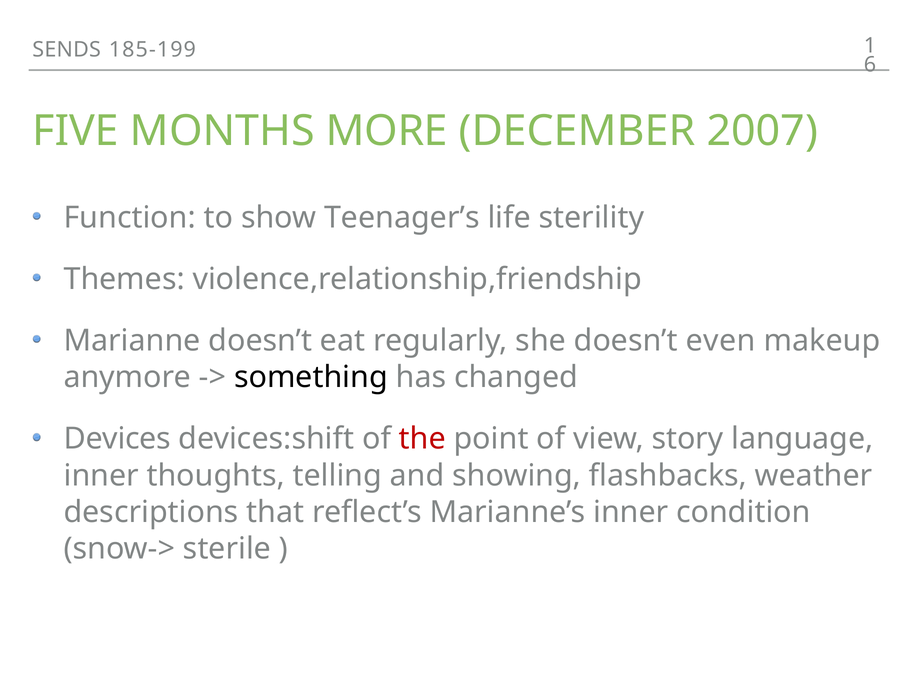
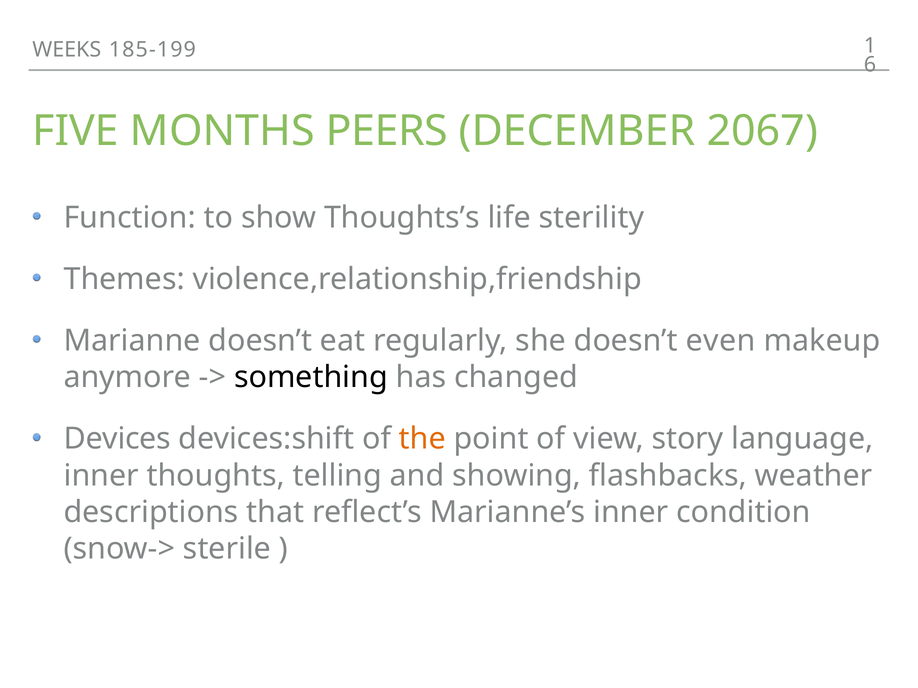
SENDS: SENDS -> WEEKS (67, 50)
MORE: MORE -> PEERS (387, 131)
2007: 2007 -> 2067 (762, 131)
Teenager’s: Teenager’s -> Thoughts’s (402, 218)
the colour: red -> orange (422, 439)
